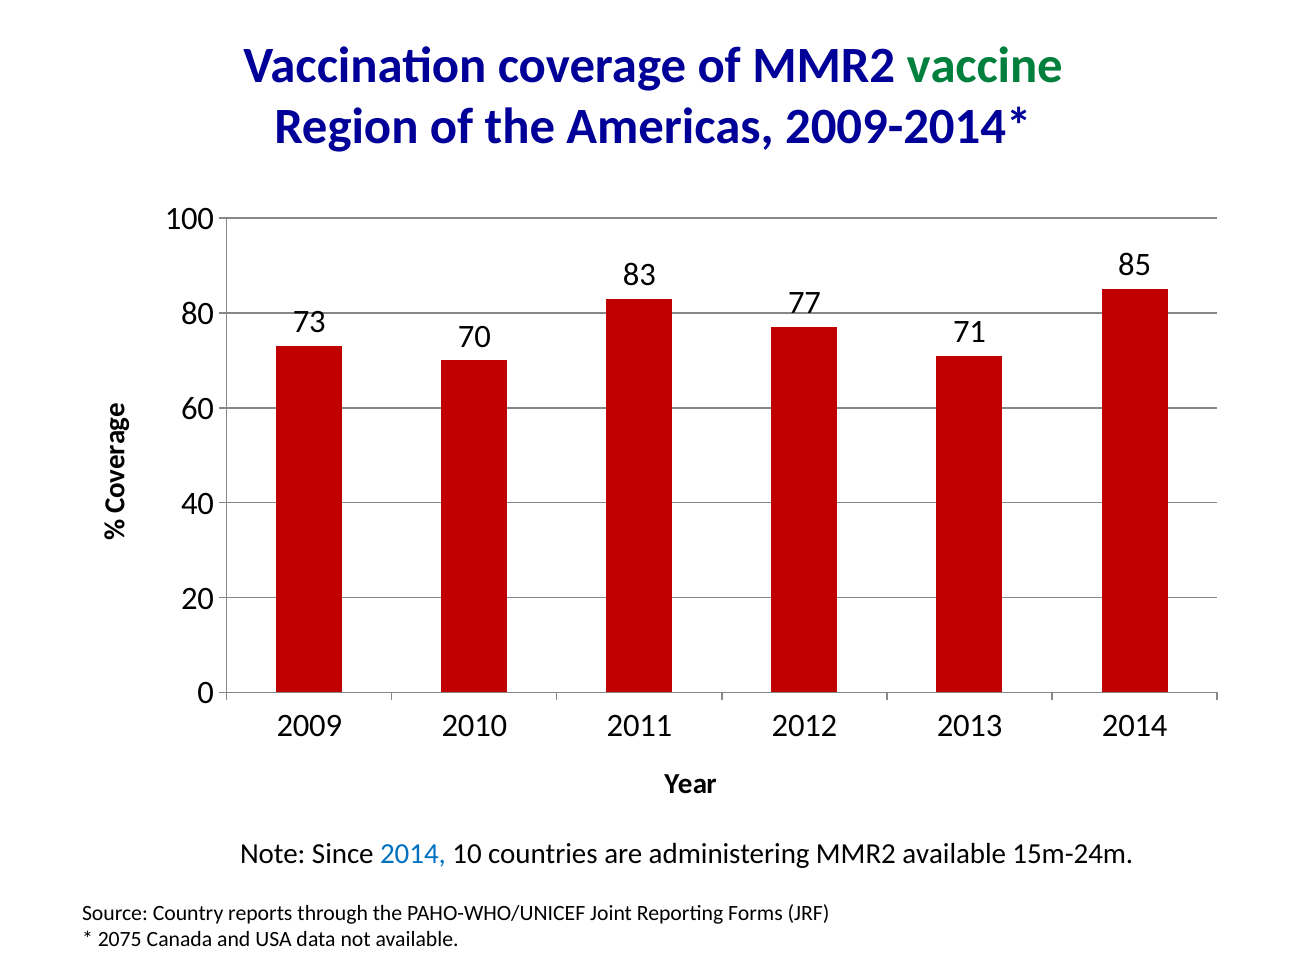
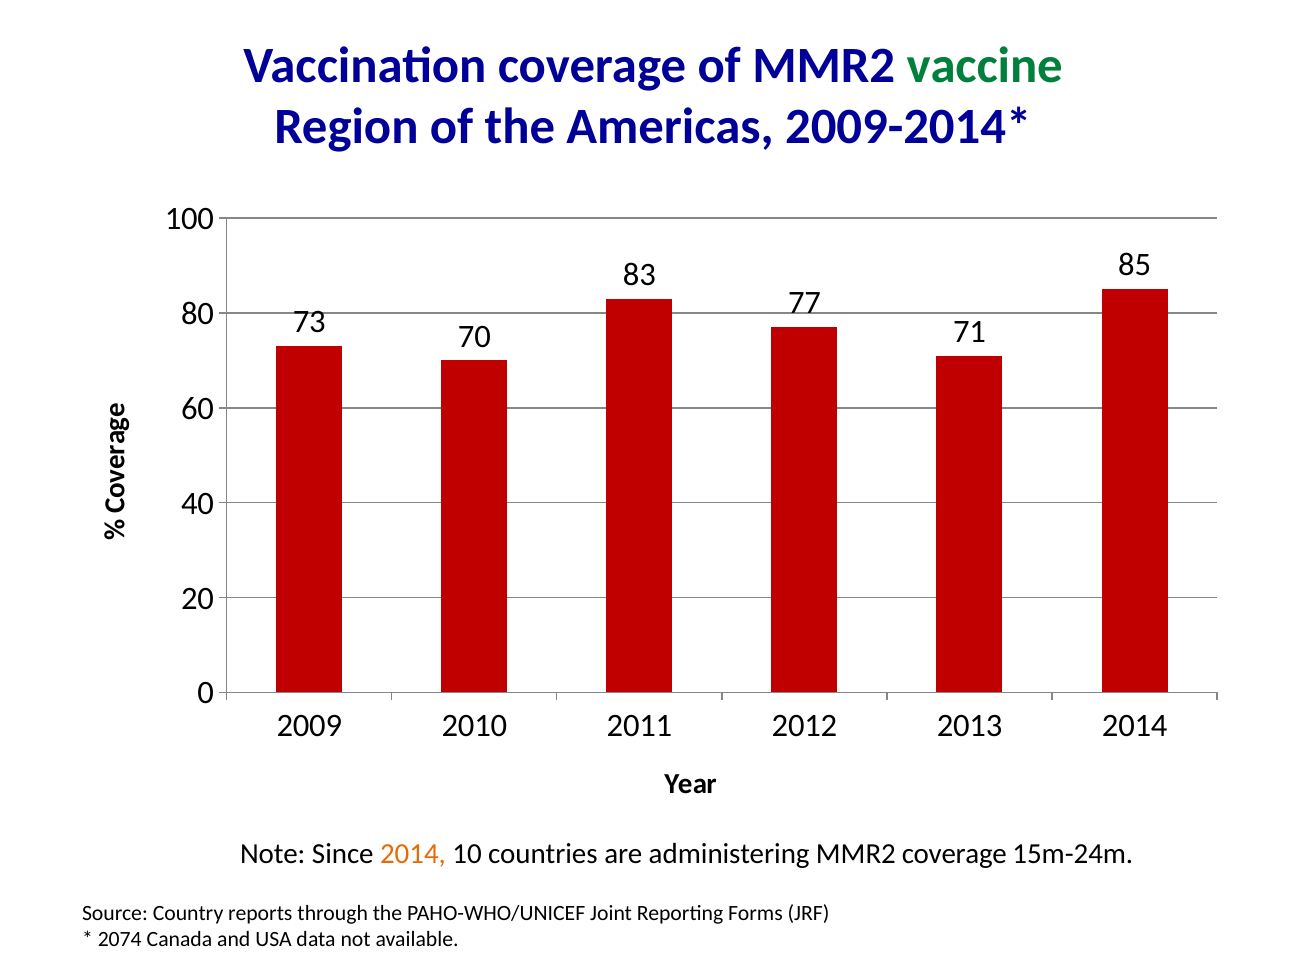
2014 colour: blue -> orange (413, 853)
MMR2 available: available -> coverage (954, 853)
2075: 2075 -> 2074 (120, 939)
